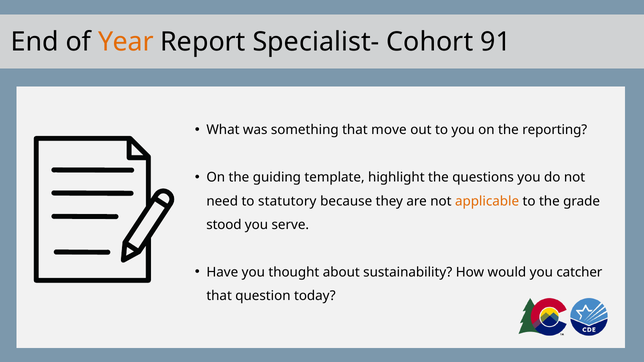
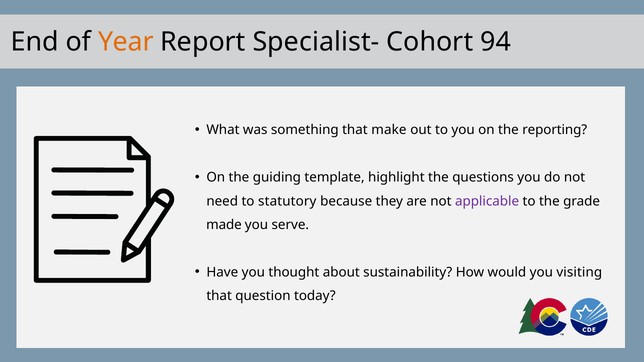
91: 91 -> 94 (496, 42)
move: move -> make (389, 130)
applicable colour: orange -> purple (487, 201)
stood: stood -> made (224, 225)
catcher: catcher -> visiting (579, 272)
